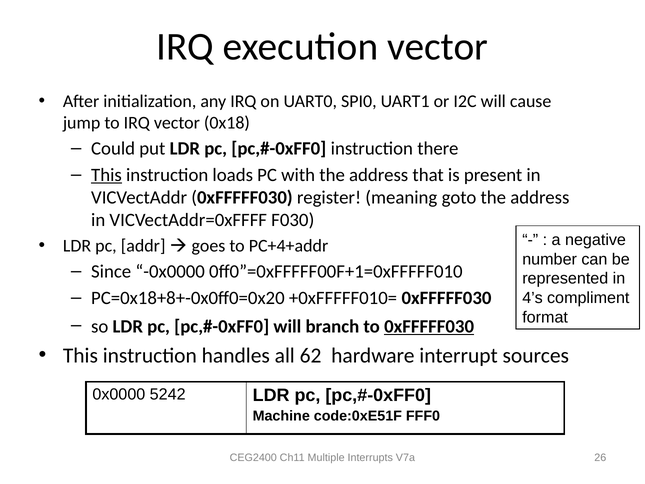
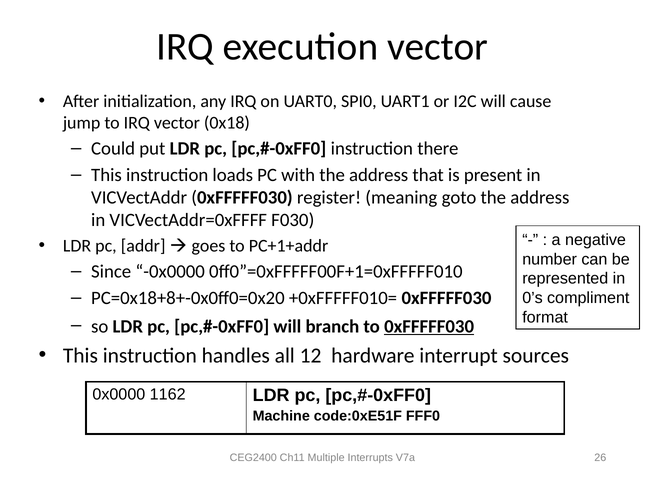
This underline: present -> none (106, 175)
PC+4+addr: PC+4+addr -> PC+1+addr (289, 246)
4’s: 4’s -> 0’s (533, 298)
62: 62 -> 12 (311, 355)
5242: 5242 -> 1162 (168, 394)
